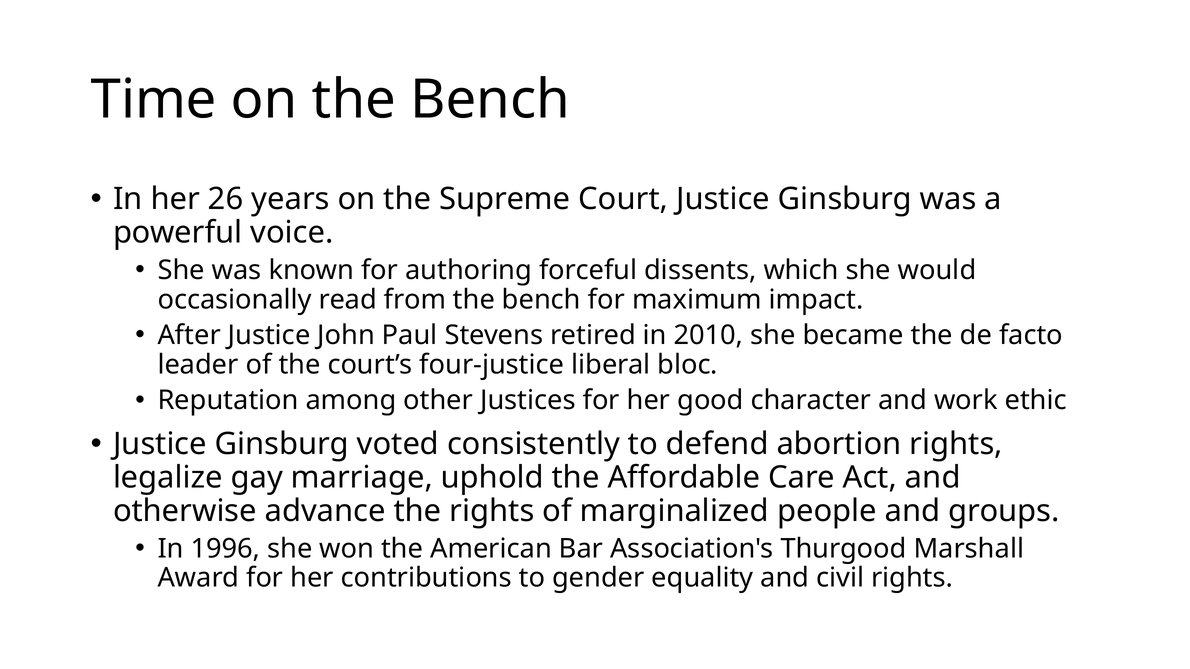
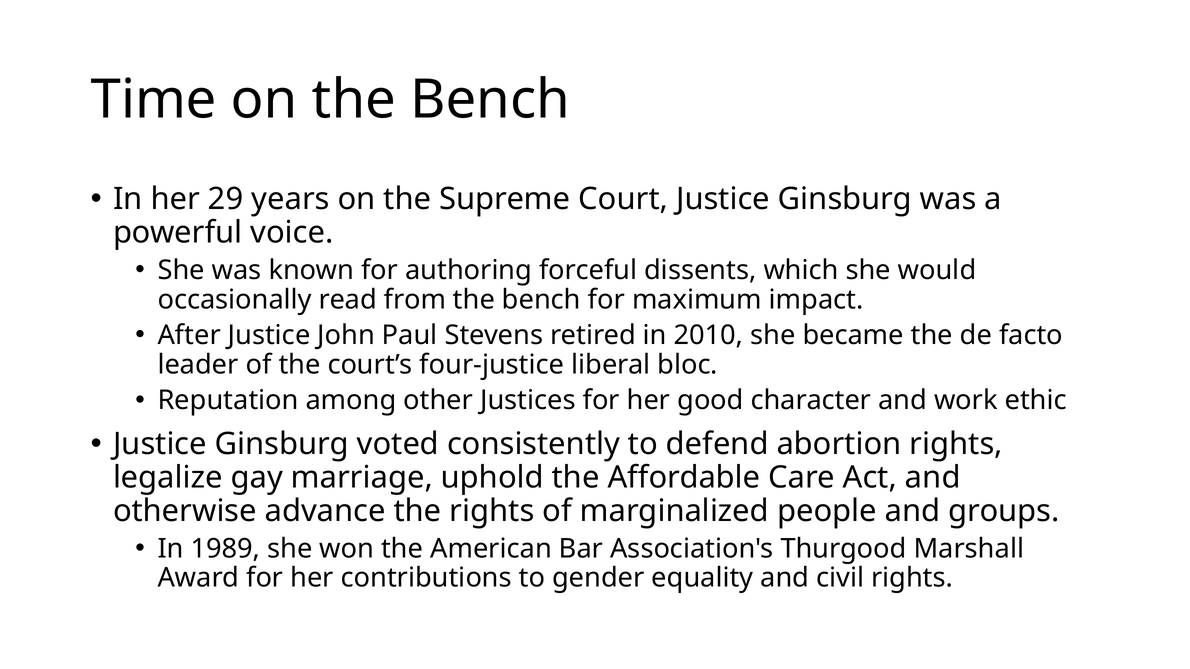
26: 26 -> 29 (226, 199)
1996: 1996 -> 1989 (225, 549)
